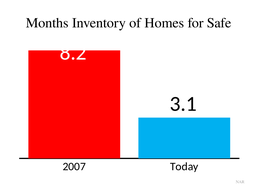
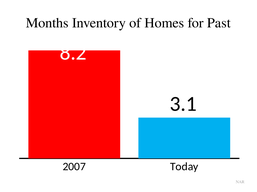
Safe: Safe -> Past (219, 23)
